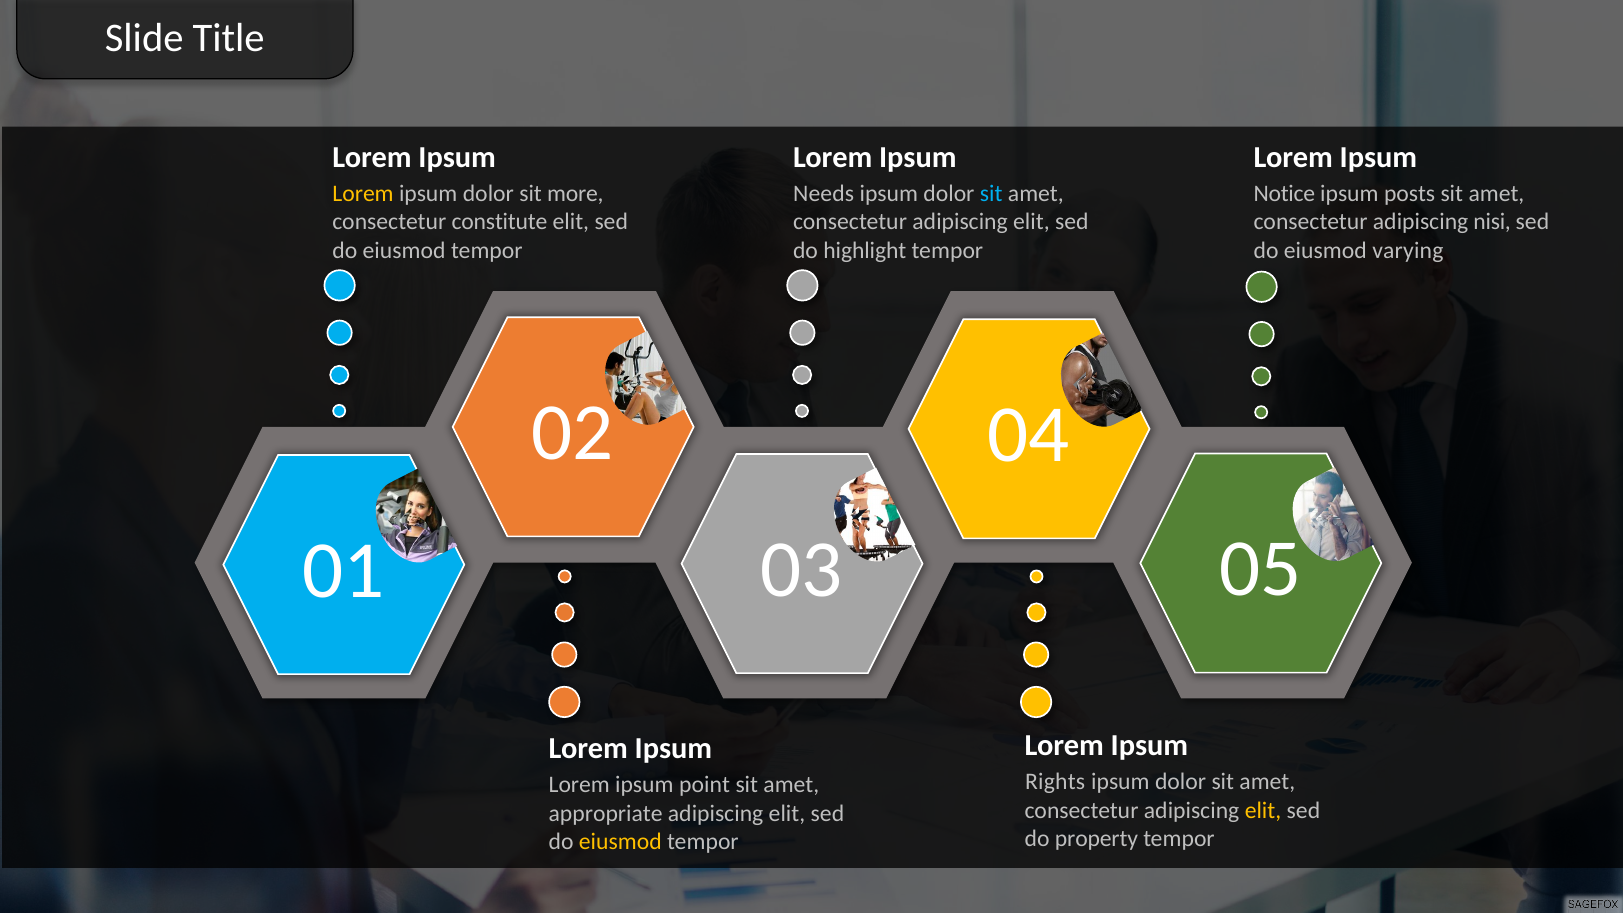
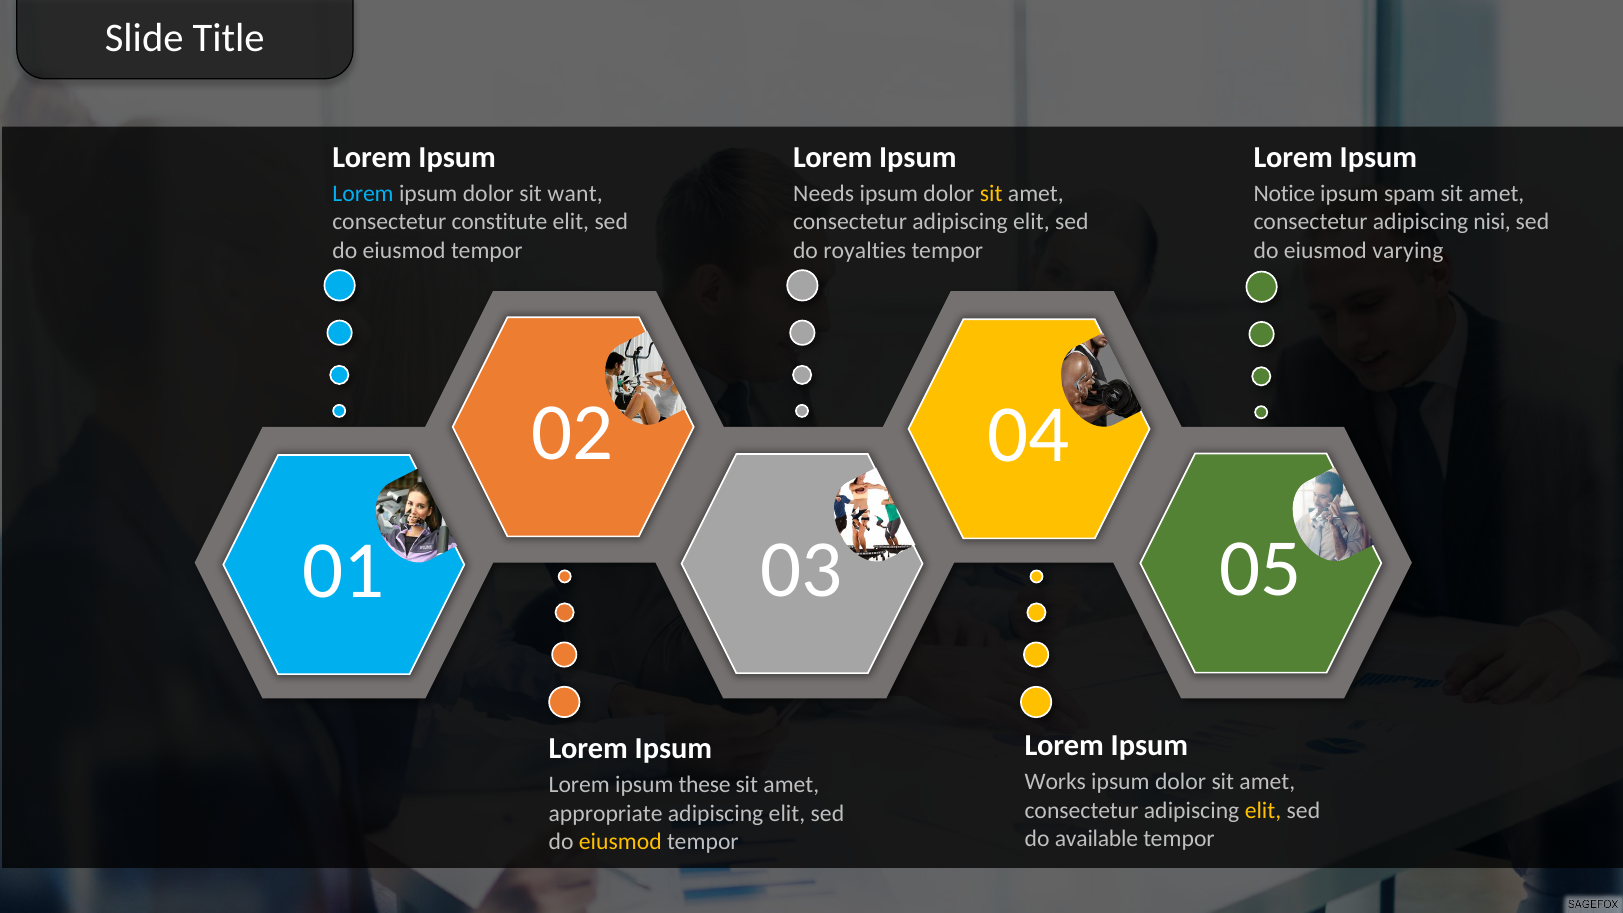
Lorem colour: yellow -> light blue (363, 194)
more: more -> want (575, 194)
sit colour: light blue -> yellow (991, 194)
posts: posts -> spam (1410, 194)
highlight: highlight -> royalties (865, 251)
Rights: Rights -> Works (1055, 782)
point: point -> these (705, 785)
property: property -> available (1096, 839)
